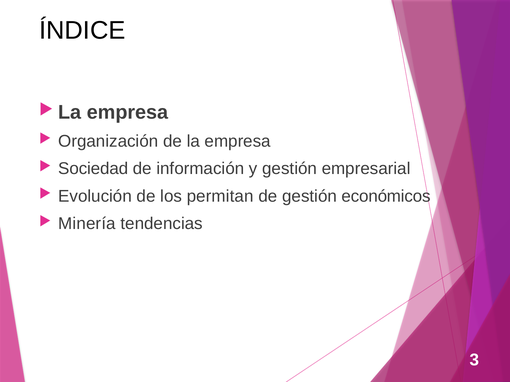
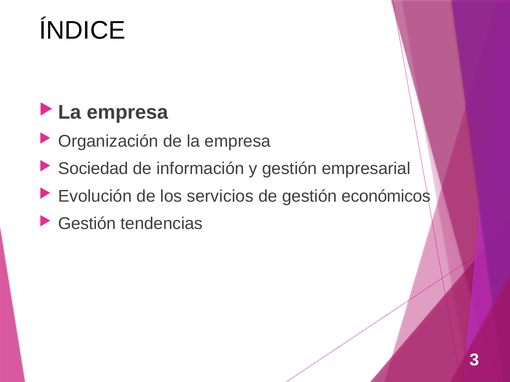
permitan: permitan -> servicios (220, 196)
Minería: Minería -> Gestión (87, 224)
